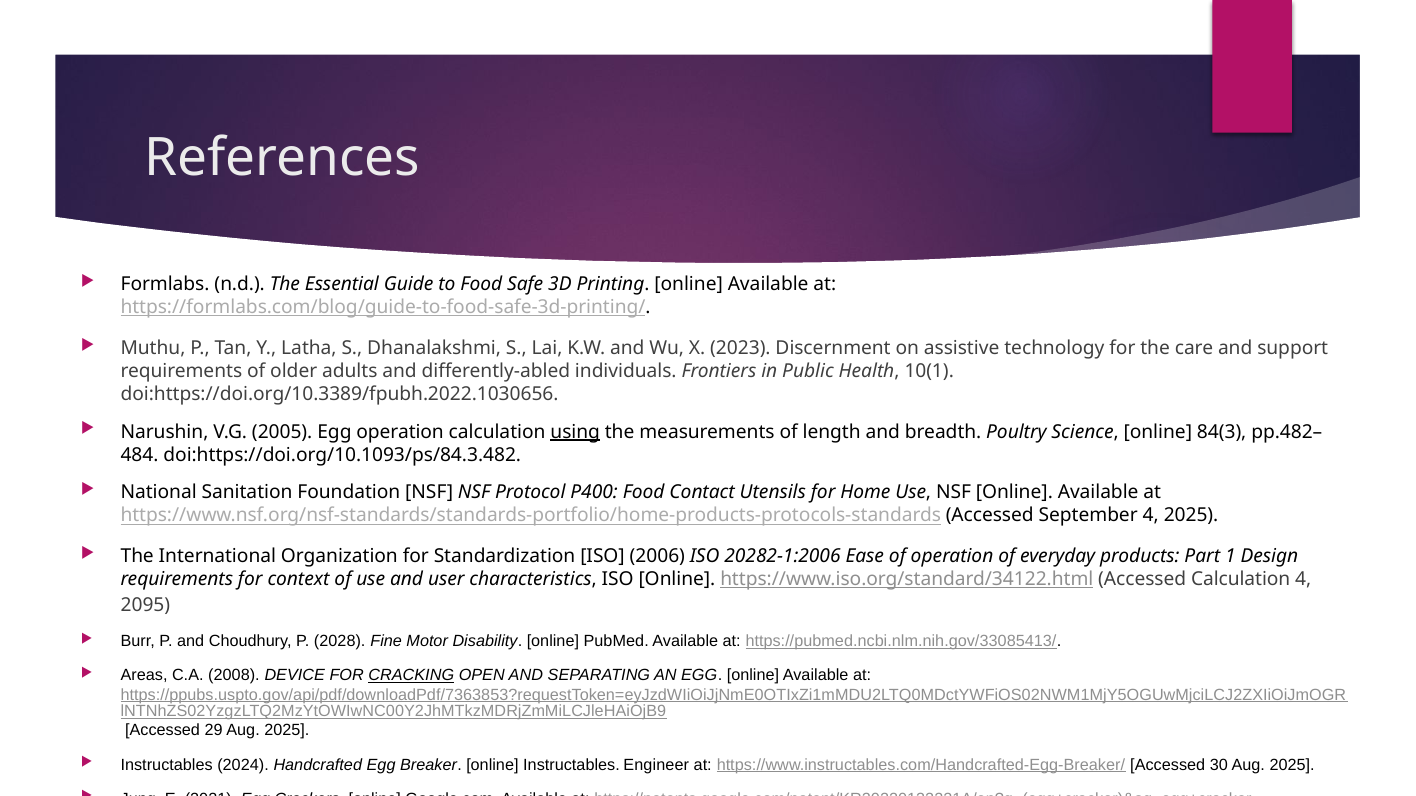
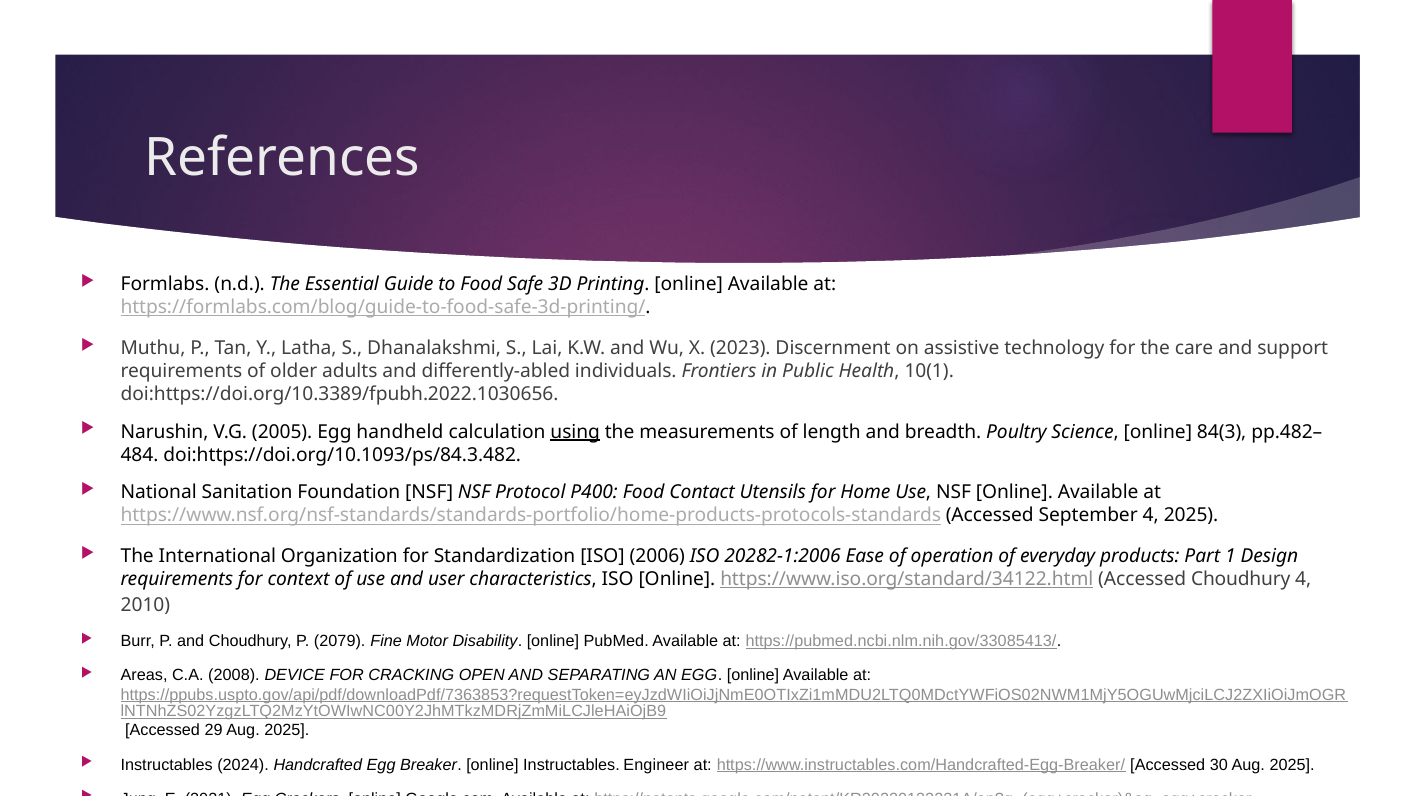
Egg operation: operation -> handheld (400, 432)
Accessed Calculation: Calculation -> Choudhury (1241, 580)
2095: 2095 -> 2010 (145, 606)
2028: 2028 -> 2079 (340, 641)
CRACKING underline: present -> none (411, 676)
